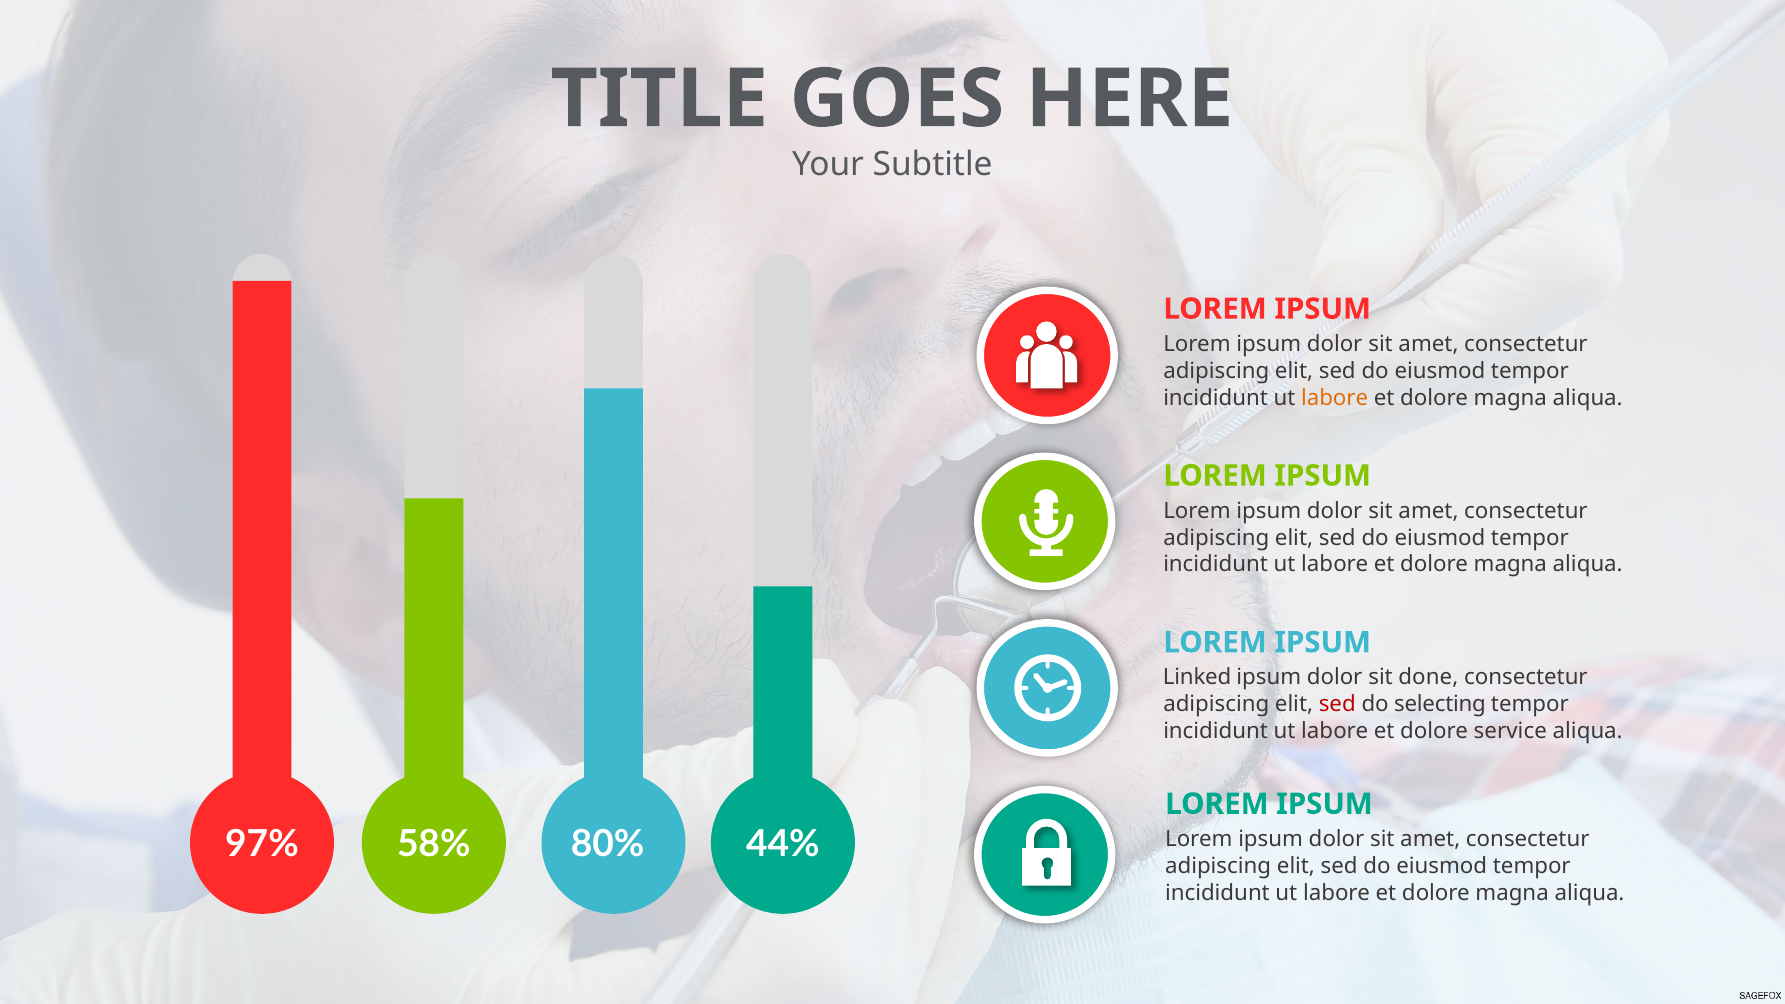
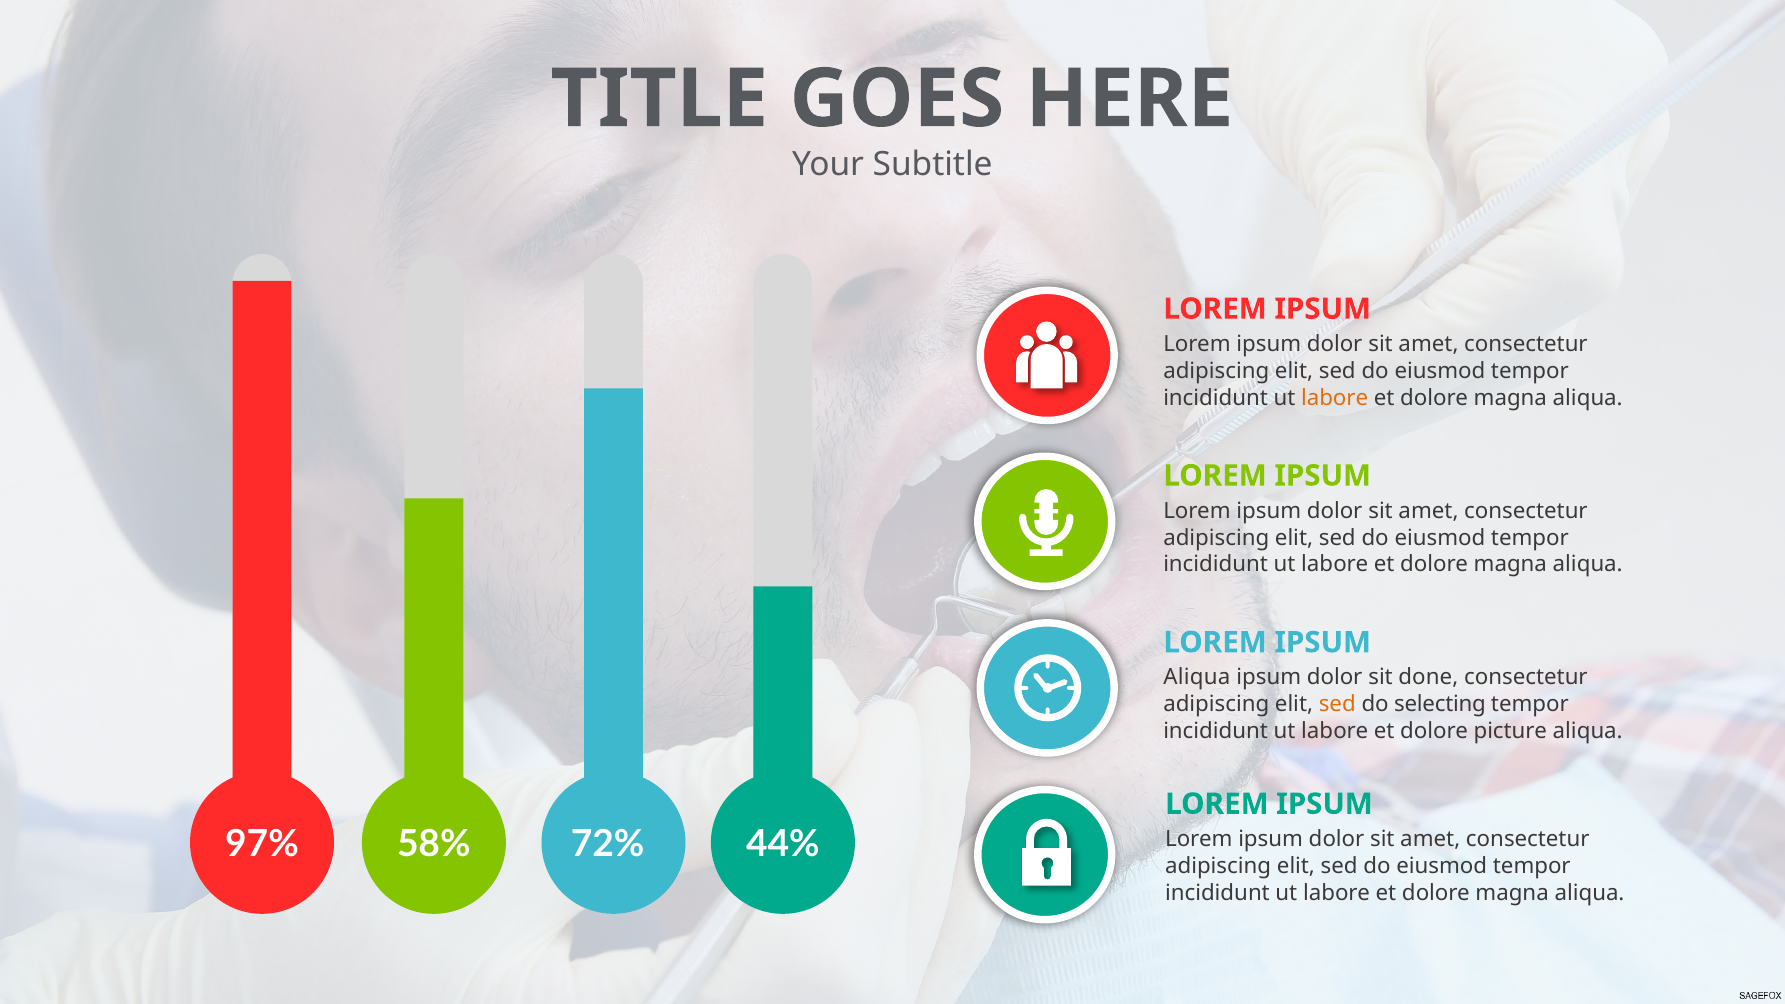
Linked: Linked -> Aliqua (1197, 678)
sed colour: red -> orange (1337, 704)
service: service -> picture (1510, 731)
80%: 80% -> 72% (608, 844)
